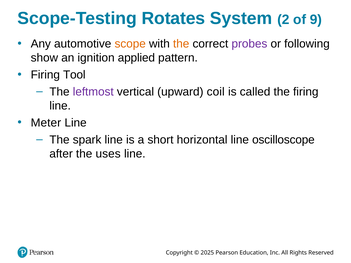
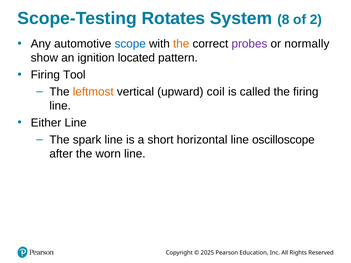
2: 2 -> 8 (283, 20)
9: 9 -> 2 (316, 20)
scope colour: orange -> blue (130, 44)
following: following -> normally (307, 44)
applied: applied -> located (136, 58)
leftmost colour: purple -> orange (93, 92)
Meter: Meter -> Either (46, 123)
uses: uses -> worn (108, 154)
